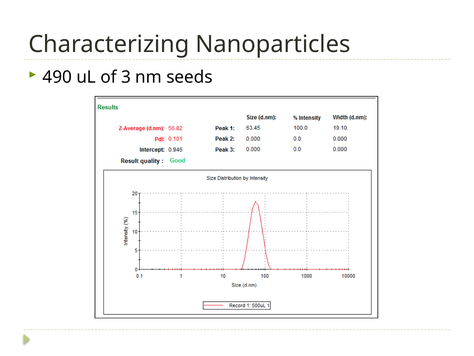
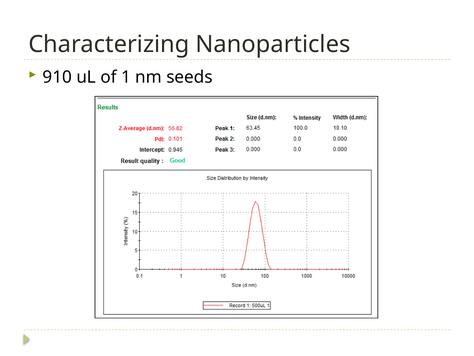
490: 490 -> 910 (57, 77)
3: 3 -> 1 (126, 77)
